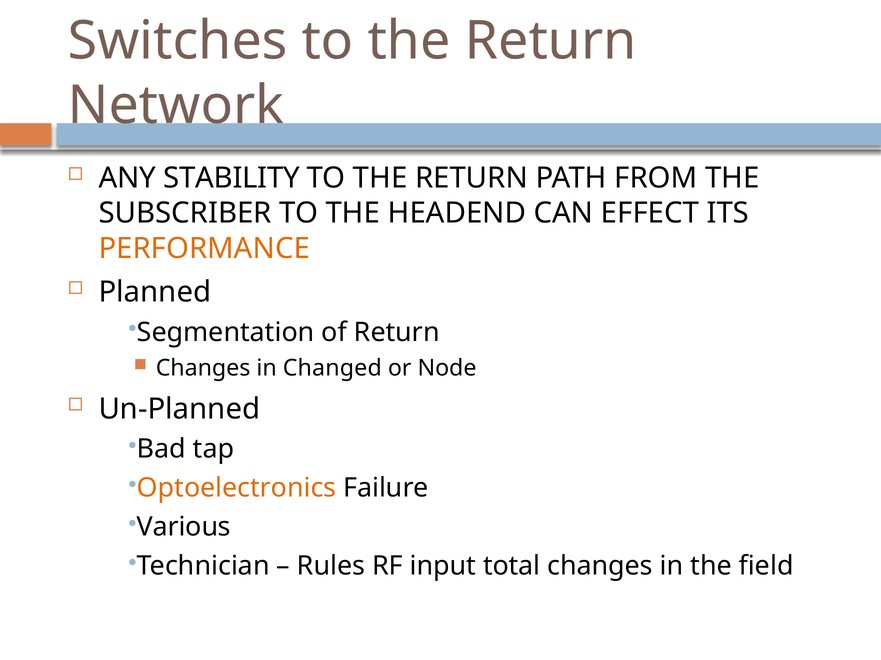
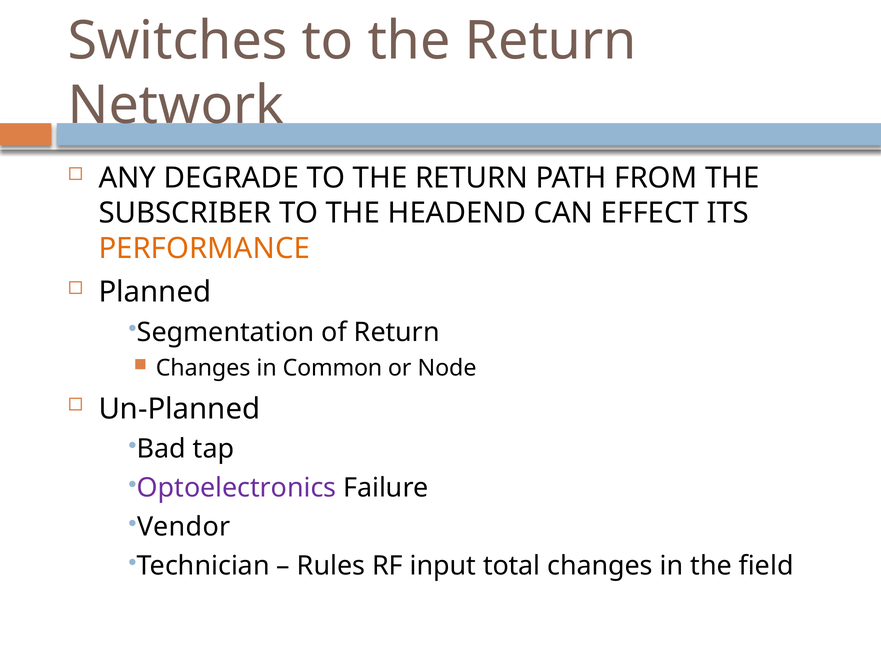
STABILITY: STABILITY -> DEGRADE (231, 178)
Changed: Changed -> Common (332, 369)
Optoelectronics colour: orange -> purple (237, 489)
Various: Various -> Vendor (184, 528)
